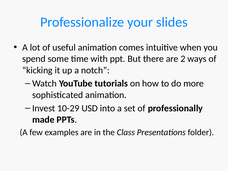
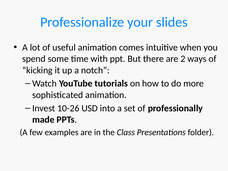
10-29: 10-29 -> 10-26 (68, 108)
